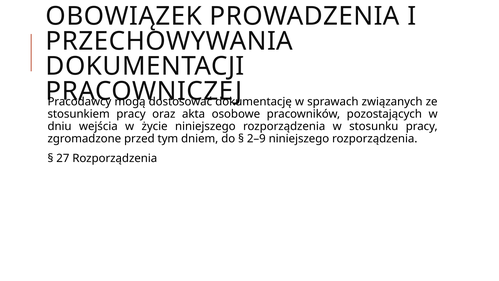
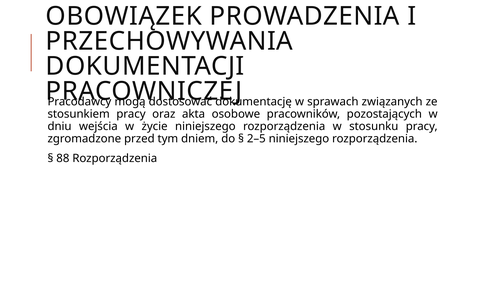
2–9: 2–9 -> 2–5 (256, 139)
27: 27 -> 88 (63, 158)
